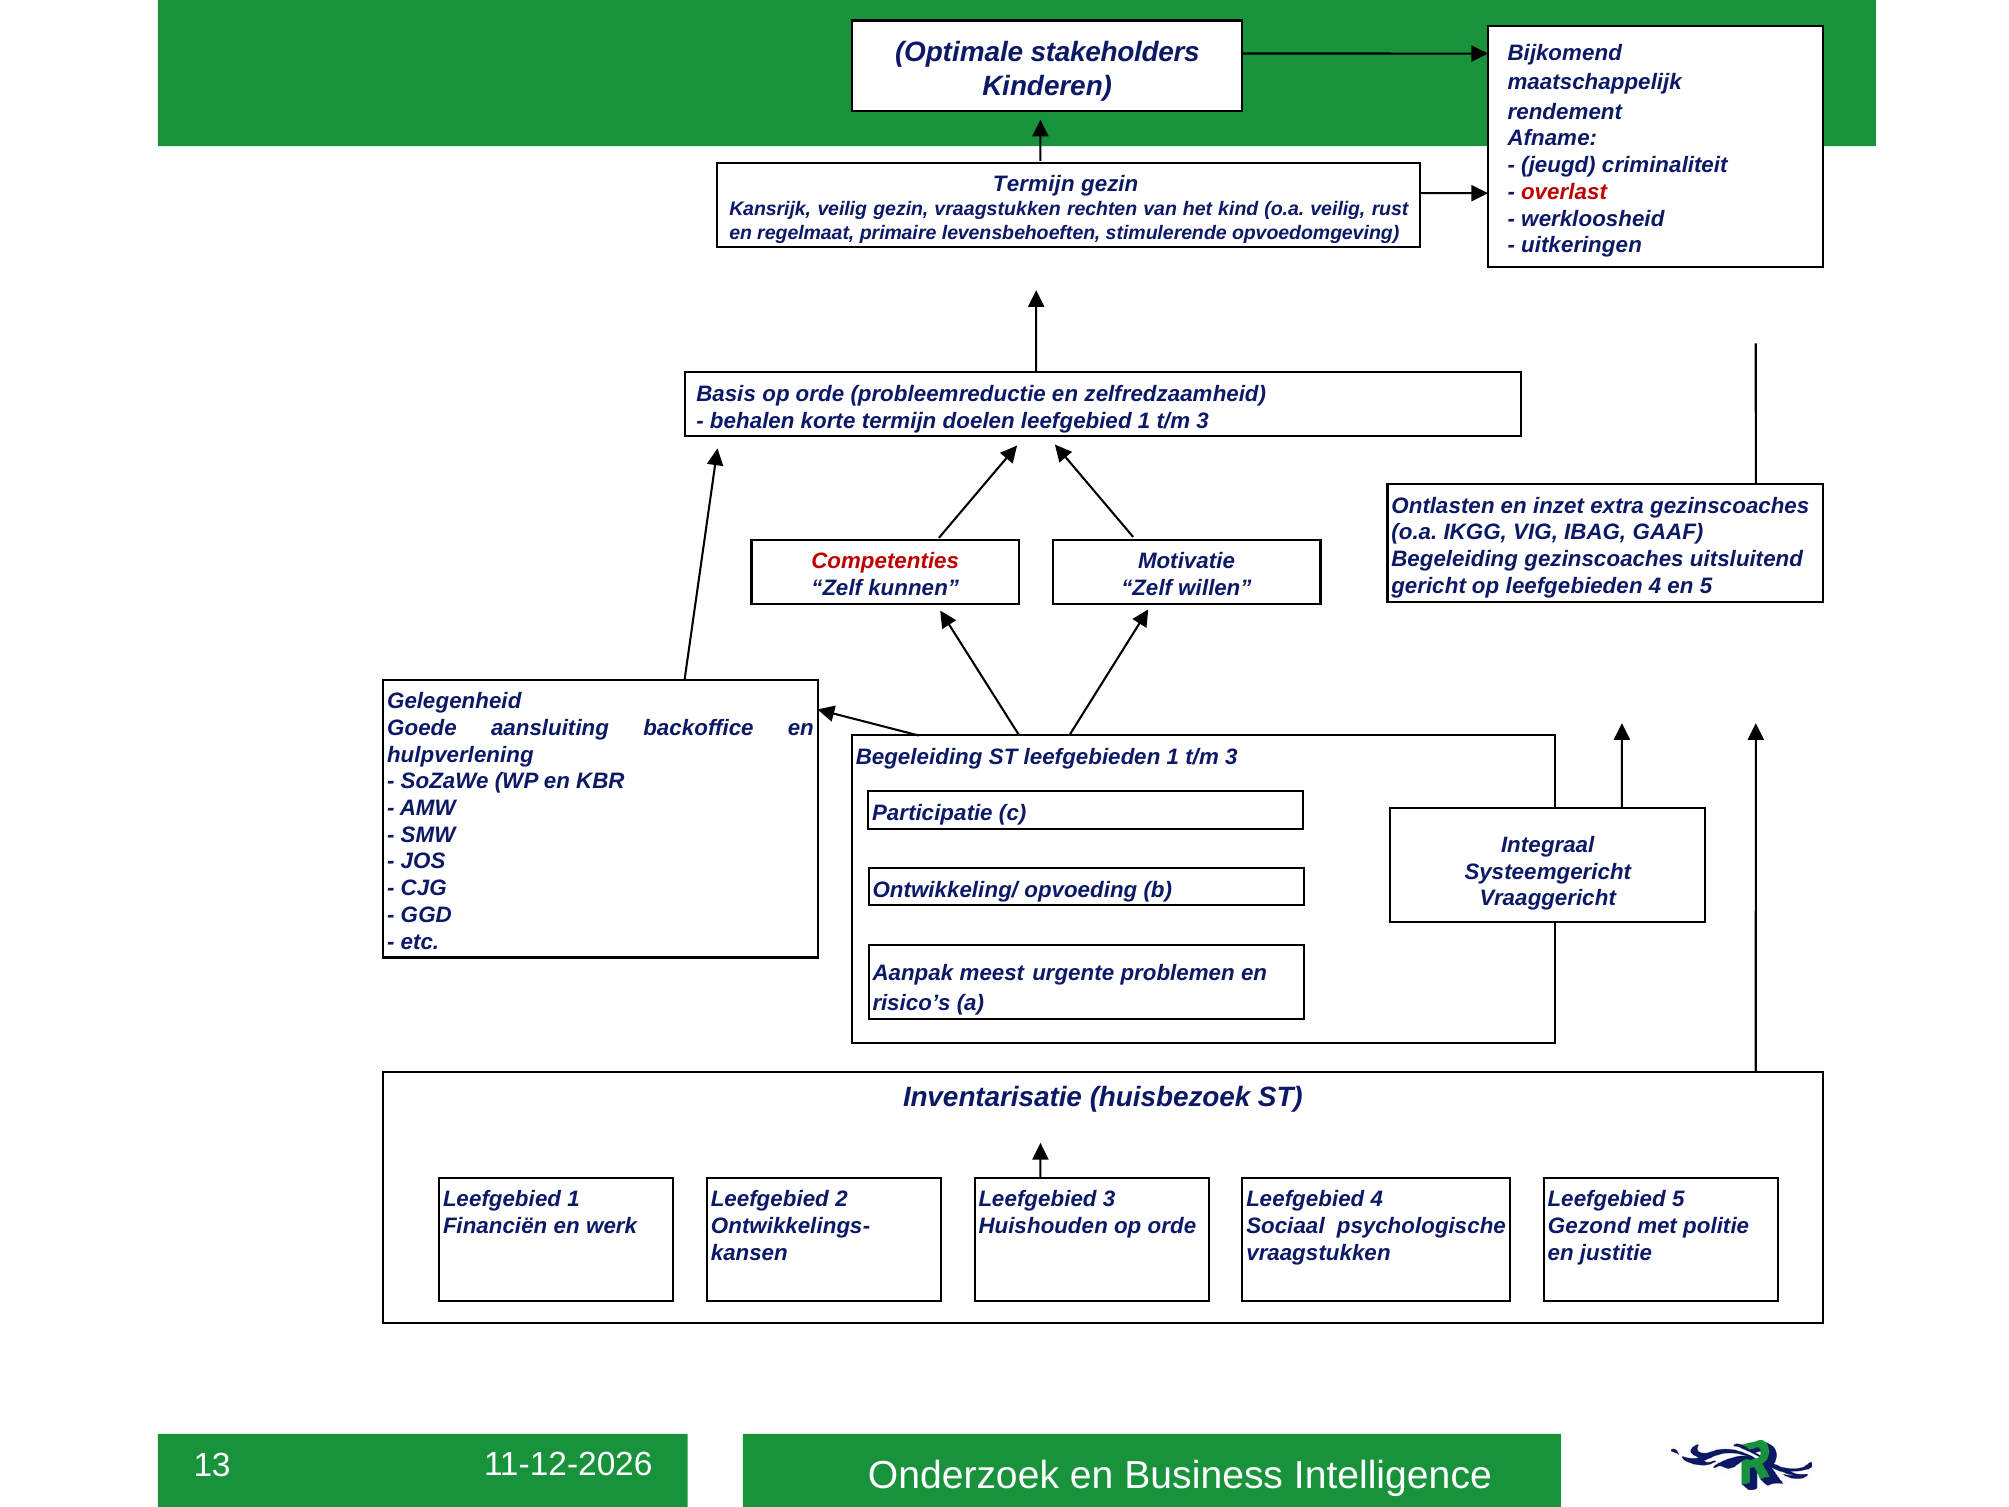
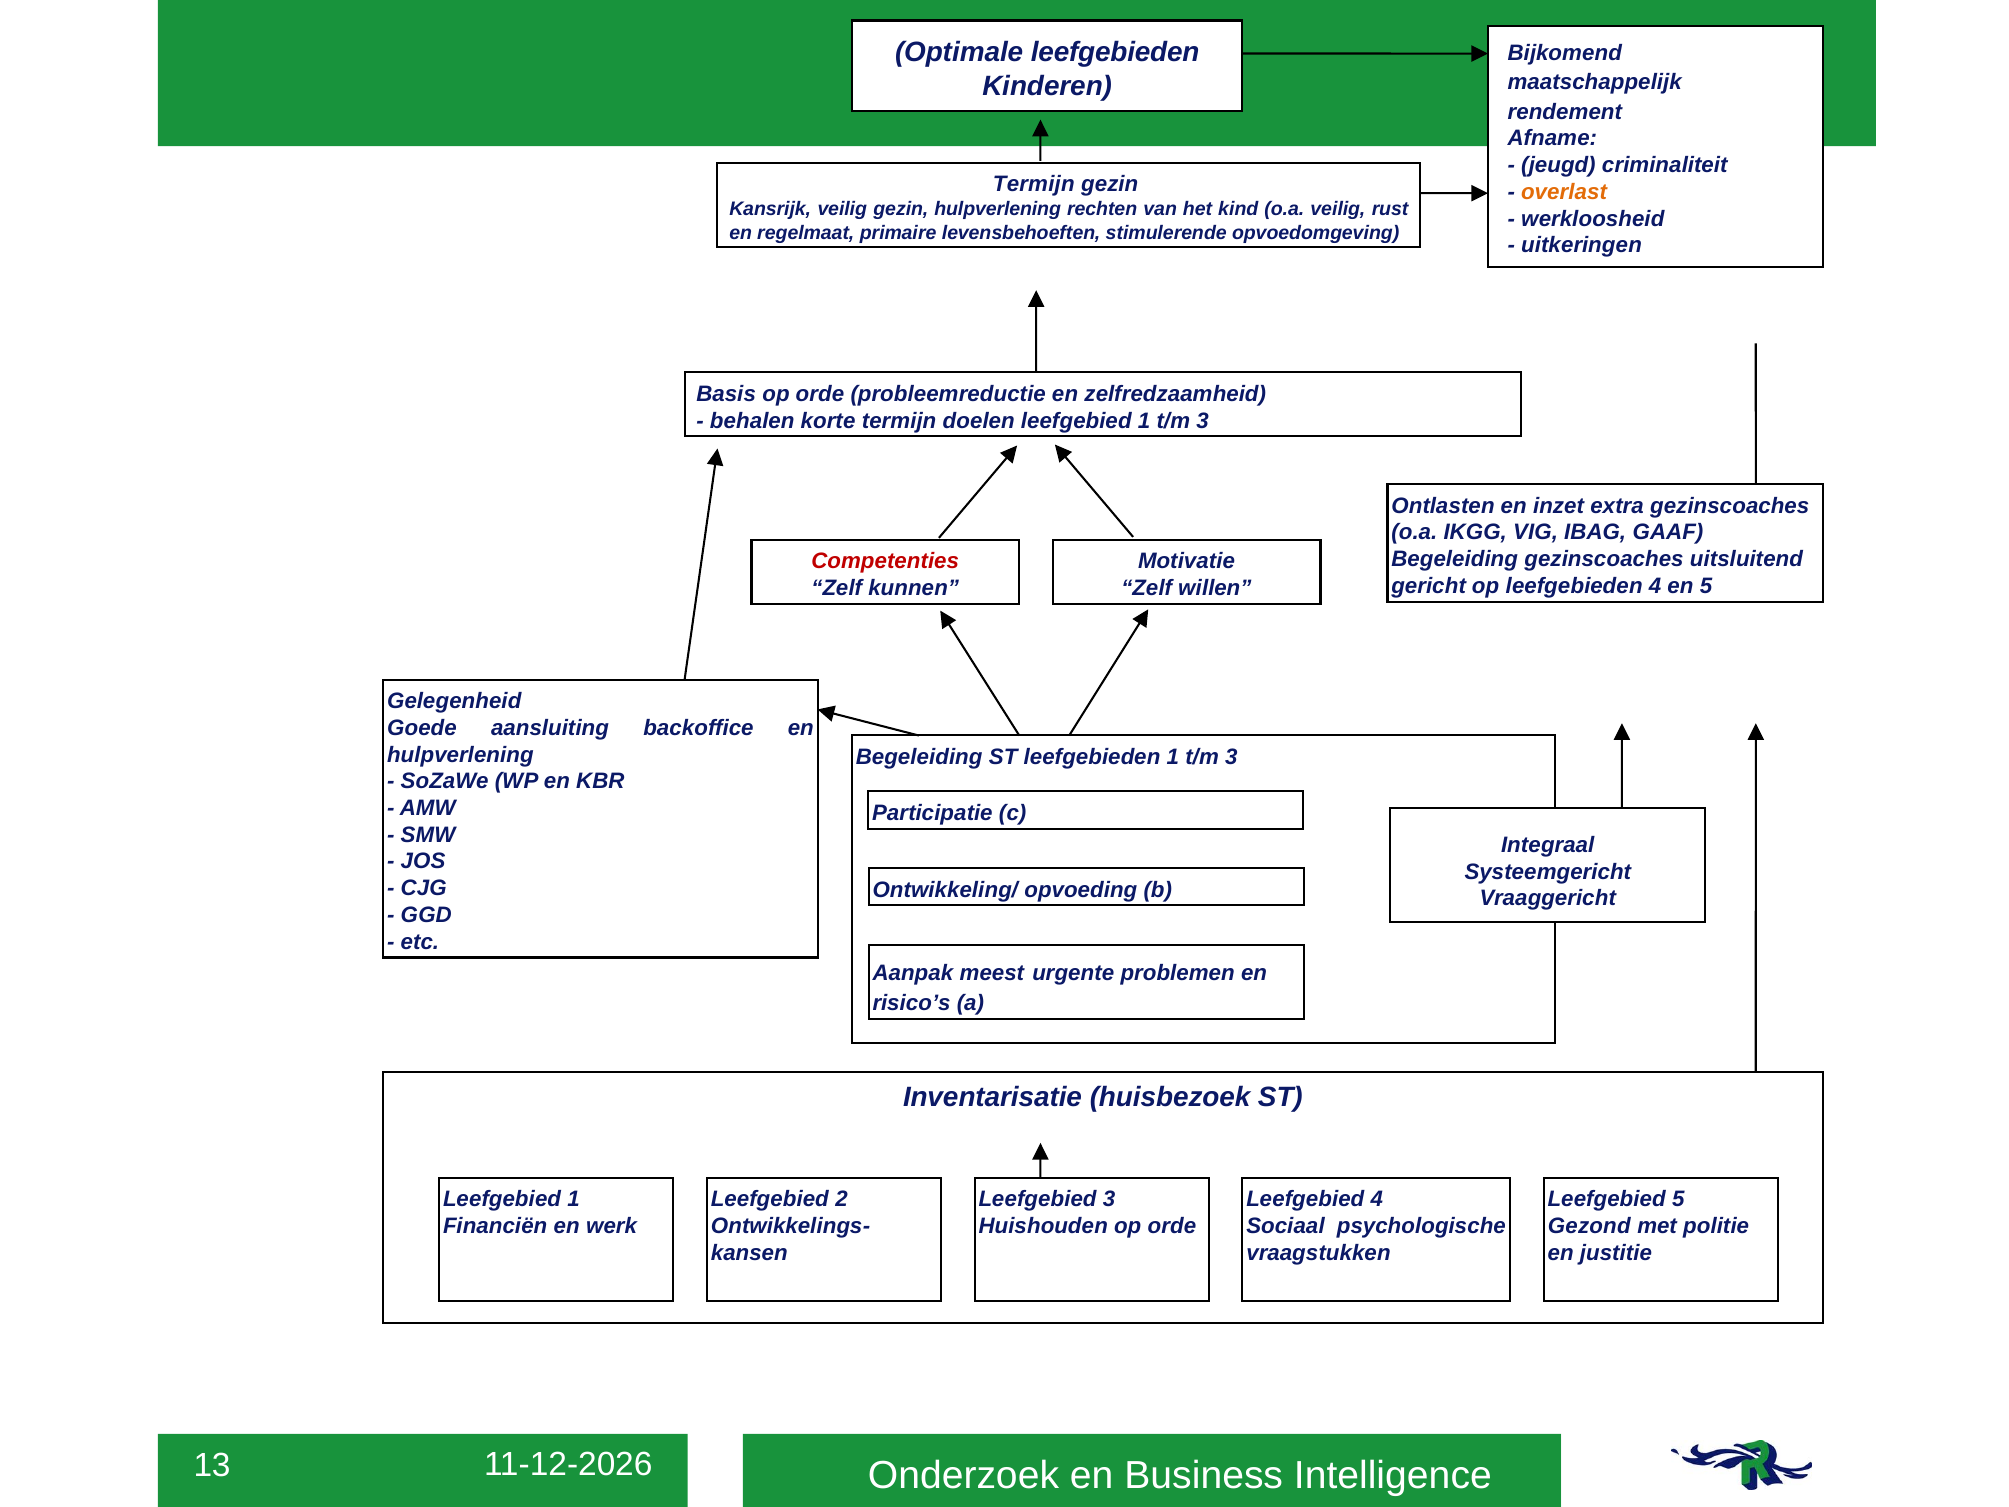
Optimale stakeholders: stakeholders -> leefgebieden (1115, 52)
overlast colour: red -> orange (1564, 192)
gezin vraagstukken: vraagstukken -> hulpverlening (998, 209)
